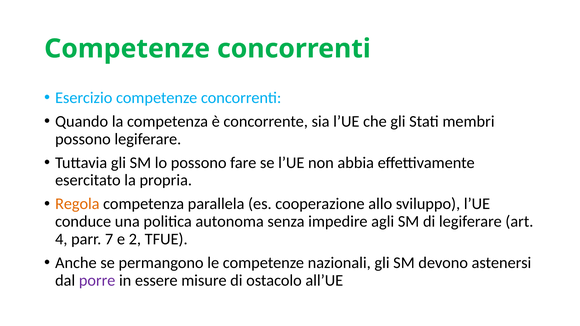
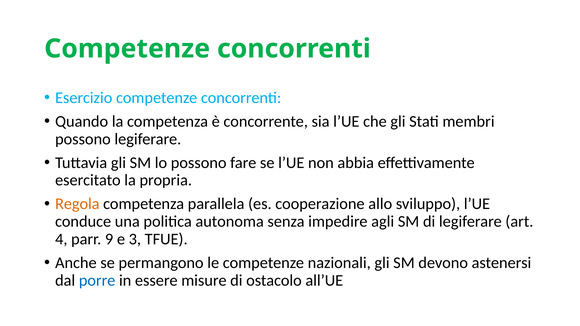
7: 7 -> 9 (109, 239)
2: 2 -> 3 (135, 239)
porre colour: purple -> blue (97, 281)
